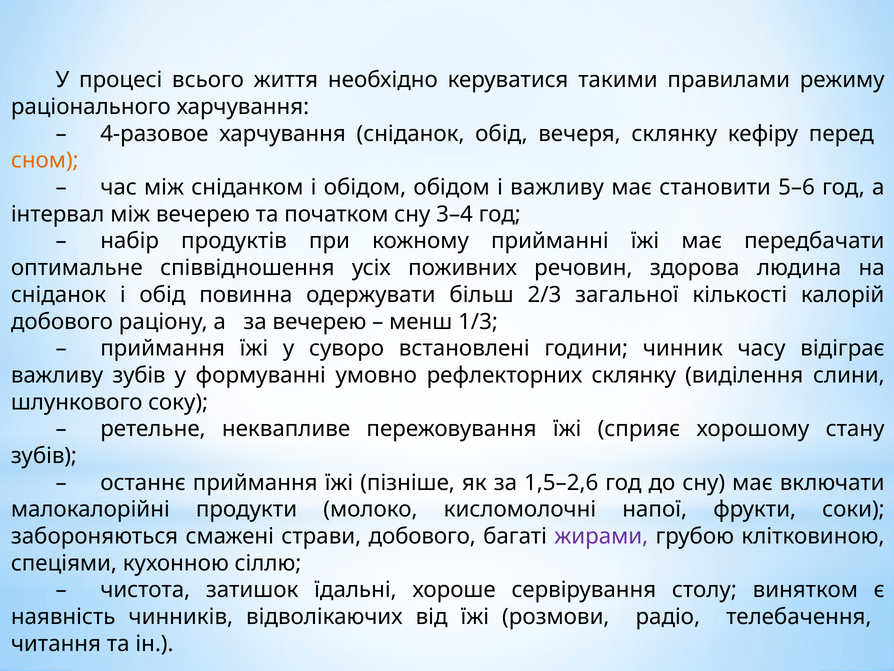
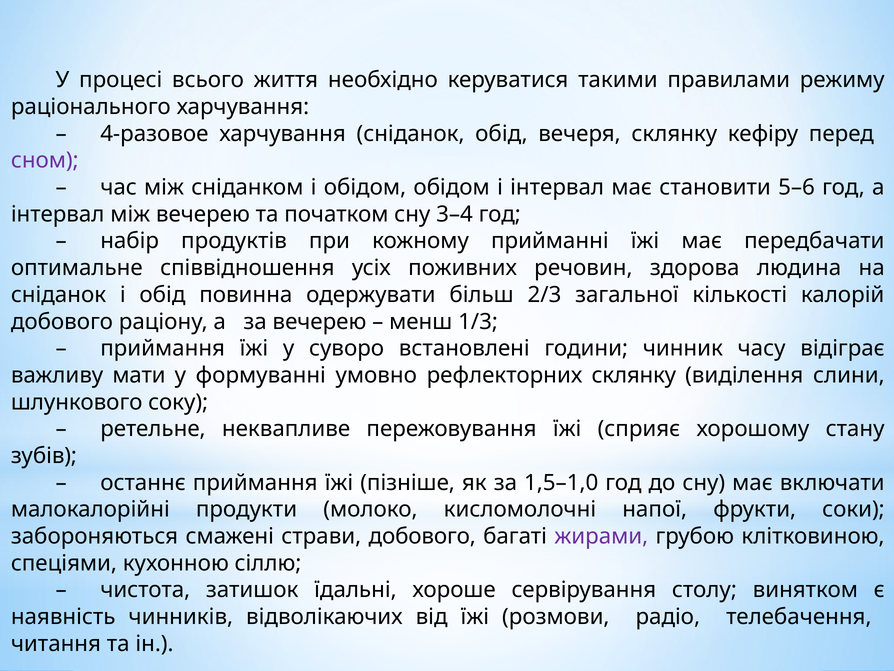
сном colour: orange -> purple (45, 160)
і важливу: важливу -> інтервал (557, 187)
важливу зубів: зубів -> мати (139, 375)
1,5–2,6: 1,5–2,6 -> 1,5–1,0 (561, 482)
